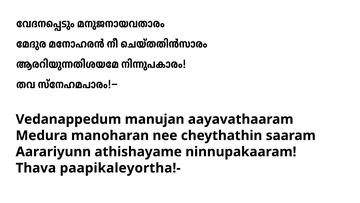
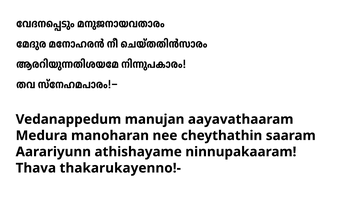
paapikaleyortha!-: paapikaleyortha!- -> thakarukayenno!- (120, 168)
